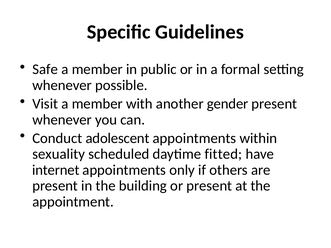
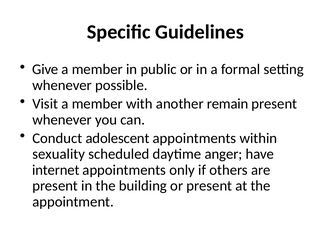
Safe: Safe -> Give (45, 69)
gender: gender -> remain (228, 104)
fitted: fitted -> anger (223, 154)
